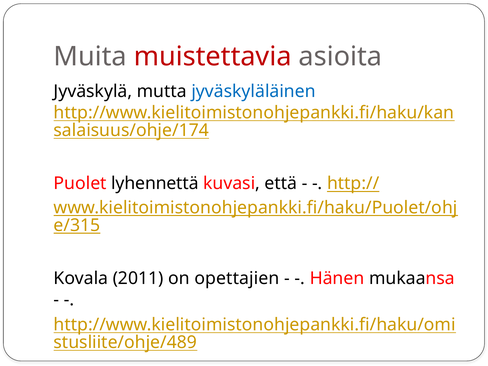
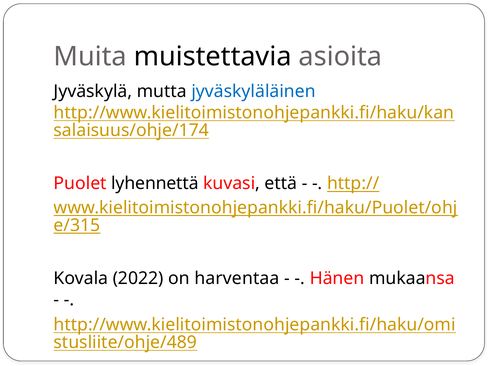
muistettavia colour: red -> black (213, 56)
2011: 2011 -> 2022 (138, 278)
opettajien: opettajien -> harventaa (237, 278)
